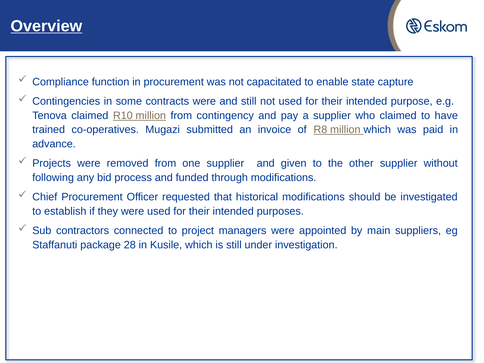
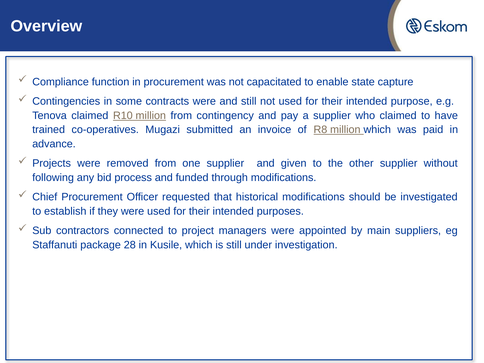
Overview underline: present -> none (46, 26)
